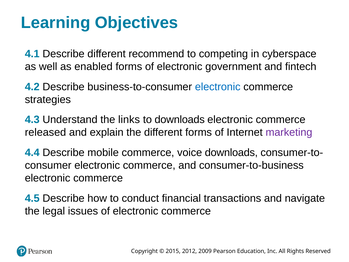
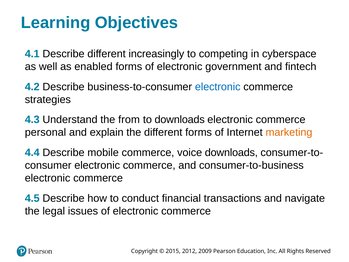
recommend: recommend -> increasingly (156, 54)
links: links -> from (129, 120)
released: released -> personal (45, 132)
marketing colour: purple -> orange (289, 132)
